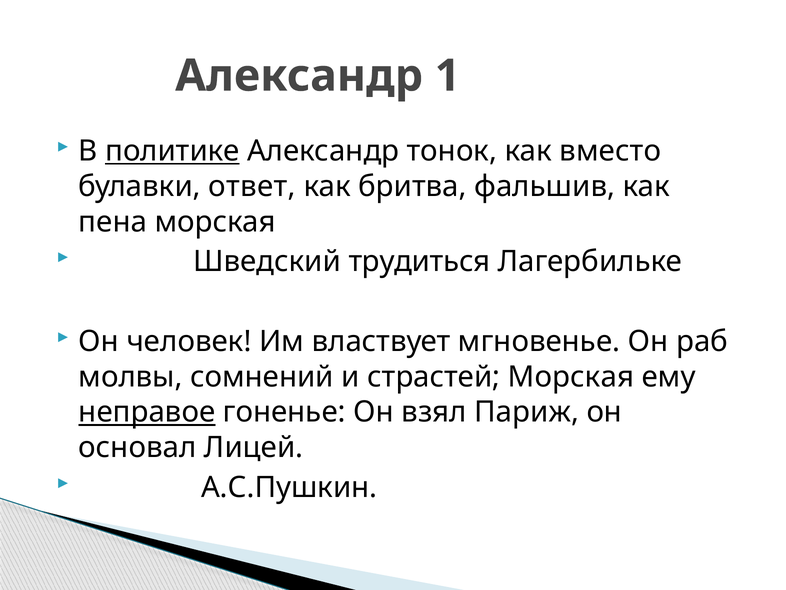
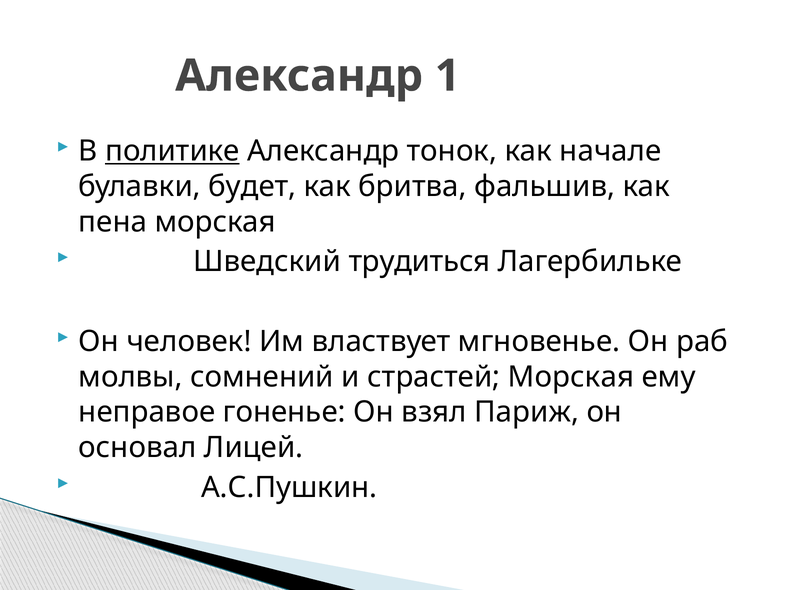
вместо: вместо -> начале (610, 151)
ответ: ответ -> будет (252, 186)
неправое underline: present -> none (147, 412)
